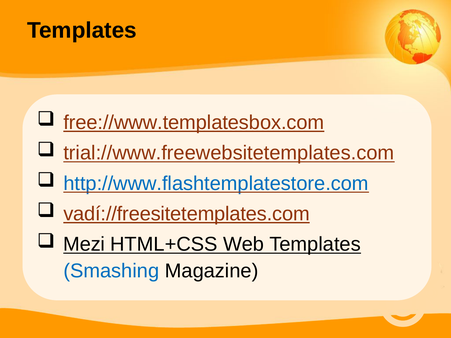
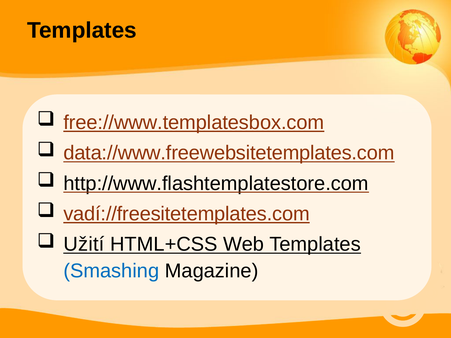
trial://www.freewebsitetemplates.com: trial://www.freewebsitetemplates.com -> data://www.freewebsitetemplates.com (229, 153)
http://www.flashtemplatestore.com colour: blue -> black (216, 184)
Mezi: Mezi -> Užití (84, 245)
